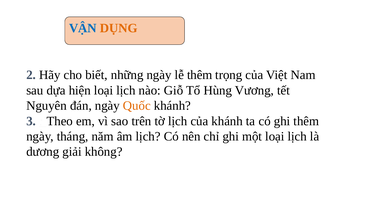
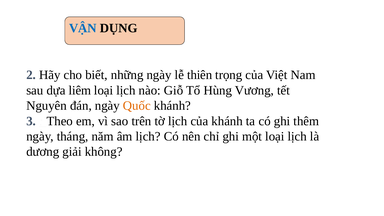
DỤNG colour: orange -> black (119, 28)
lễ thêm: thêm -> thiên (200, 75)
hiện: hiện -> liêm (80, 90)
